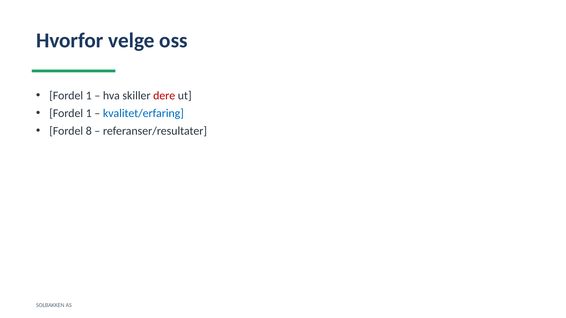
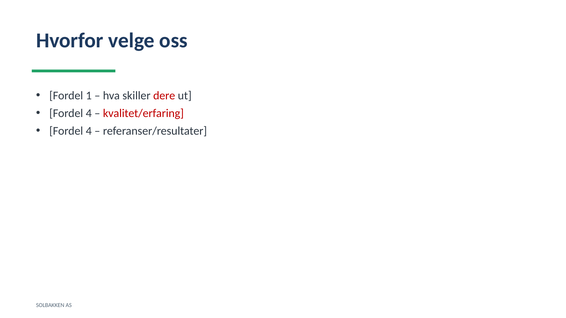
1: 1 -> 4 (89, 114)
kvalitet/erfaring colour: blue -> red (143, 114)
8: 8 -> 4 (89, 131)
